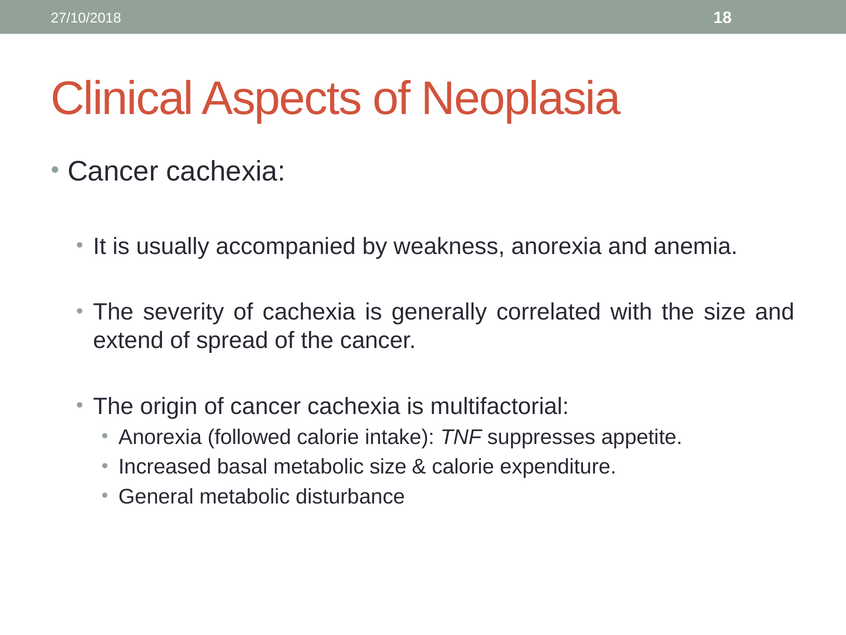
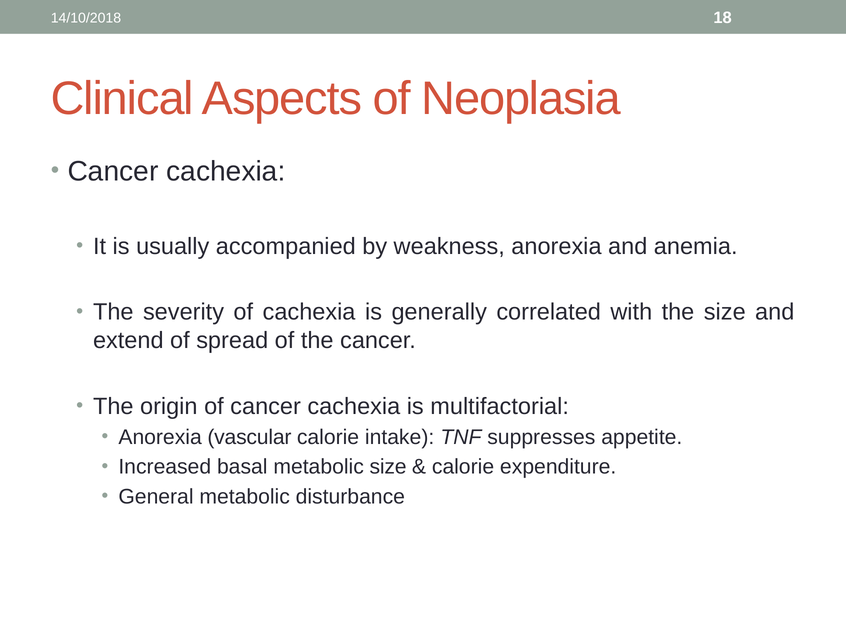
27/10/2018: 27/10/2018 -> 14/10/2018 (86, 18)
followed: followed -> vascular (249, 437)
